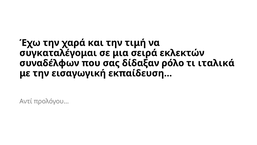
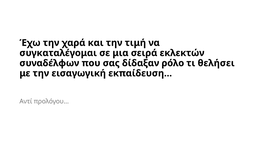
ιταλικά: ιταλικά -> θελήσει (216, 63)
